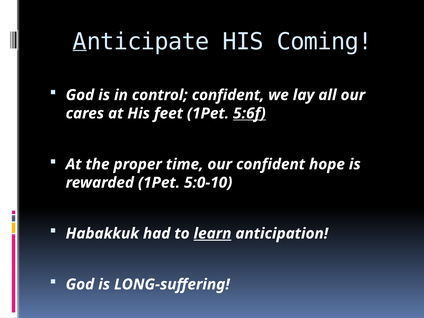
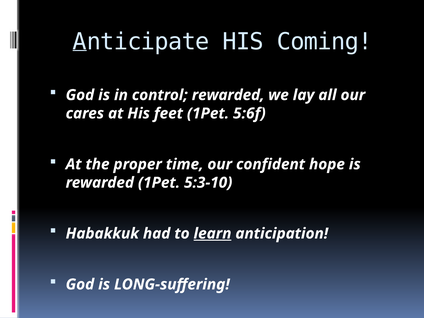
control confident: confident -> rewarded (228, 95)
5:6f underline: present -> none (249, 113)
5:0-10: 5:0-10 -> 5:3-10 (208, 183)
